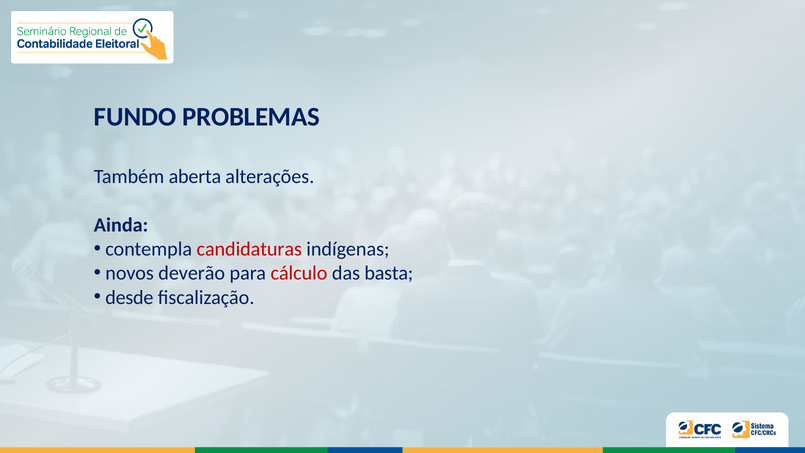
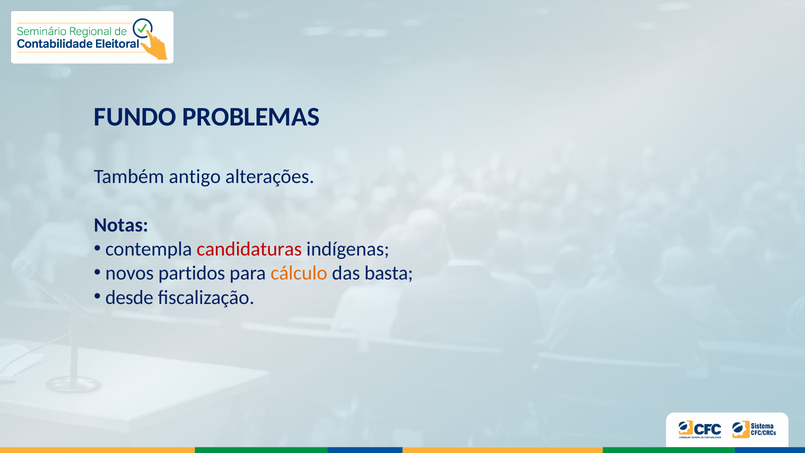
aberta: aberta -> antigo (195, 177)
Ainda: Ainda -> Notas (121, 225)
deverão: deverão -> partidos (192, 273)
cálculo colour: red -> orange (299, 273)
